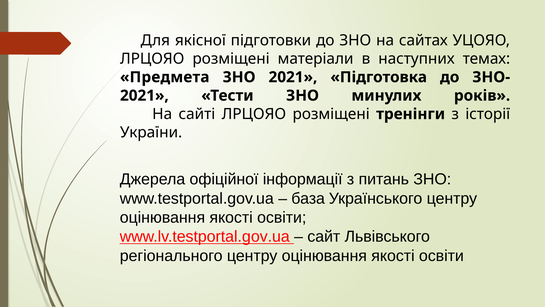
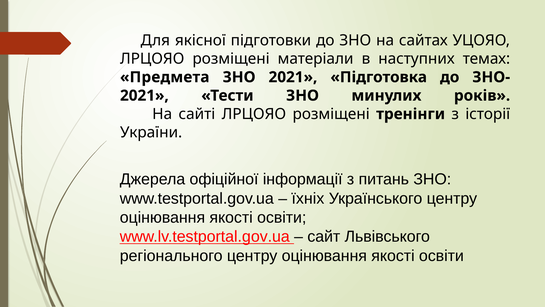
база: база -> їхніх (308, 198)
